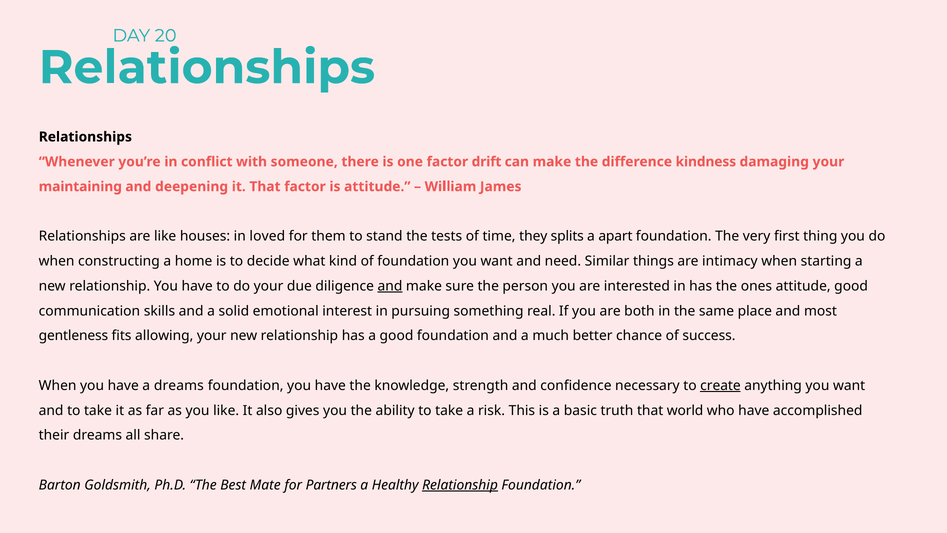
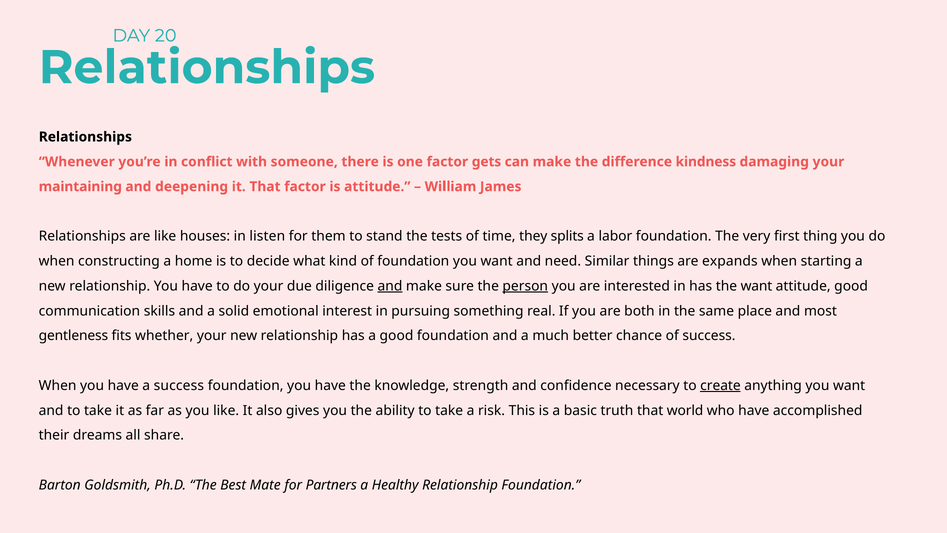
drift: drift -> gets (487, 162)
loved: loved -> listen (267, 236)
apart: apart -> labor (615, 236)
intimacy: intimacy -> expands (730, 261)
person underline: none -> present (525, 286)
the ones: ones -> want (756, 286)
allowing: allowing -> whether (164, 336)
a dreams: dreams -> success (179, 385)
Relationship underline: present -> none (460, 485)
